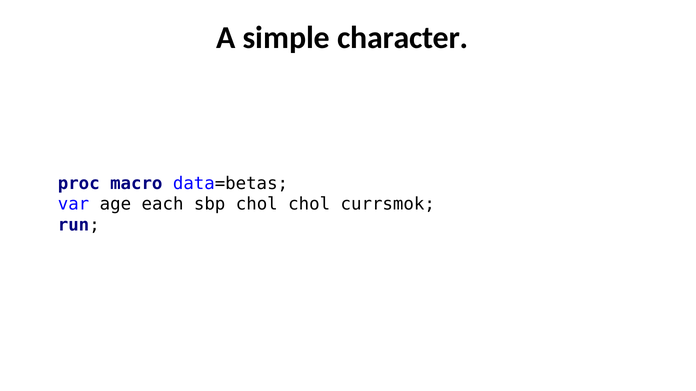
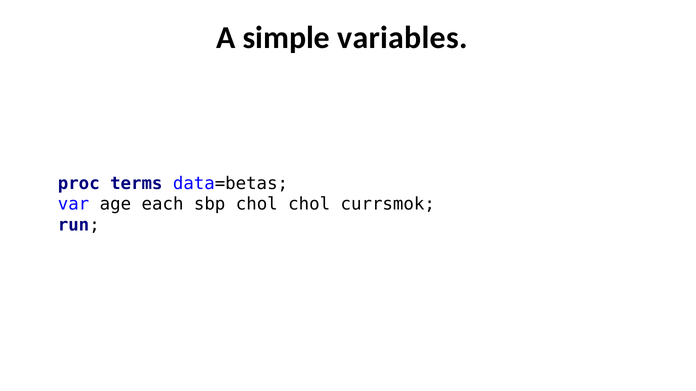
character: character -> variables (402, 38)
macro: macro -> terms (136, 184)
